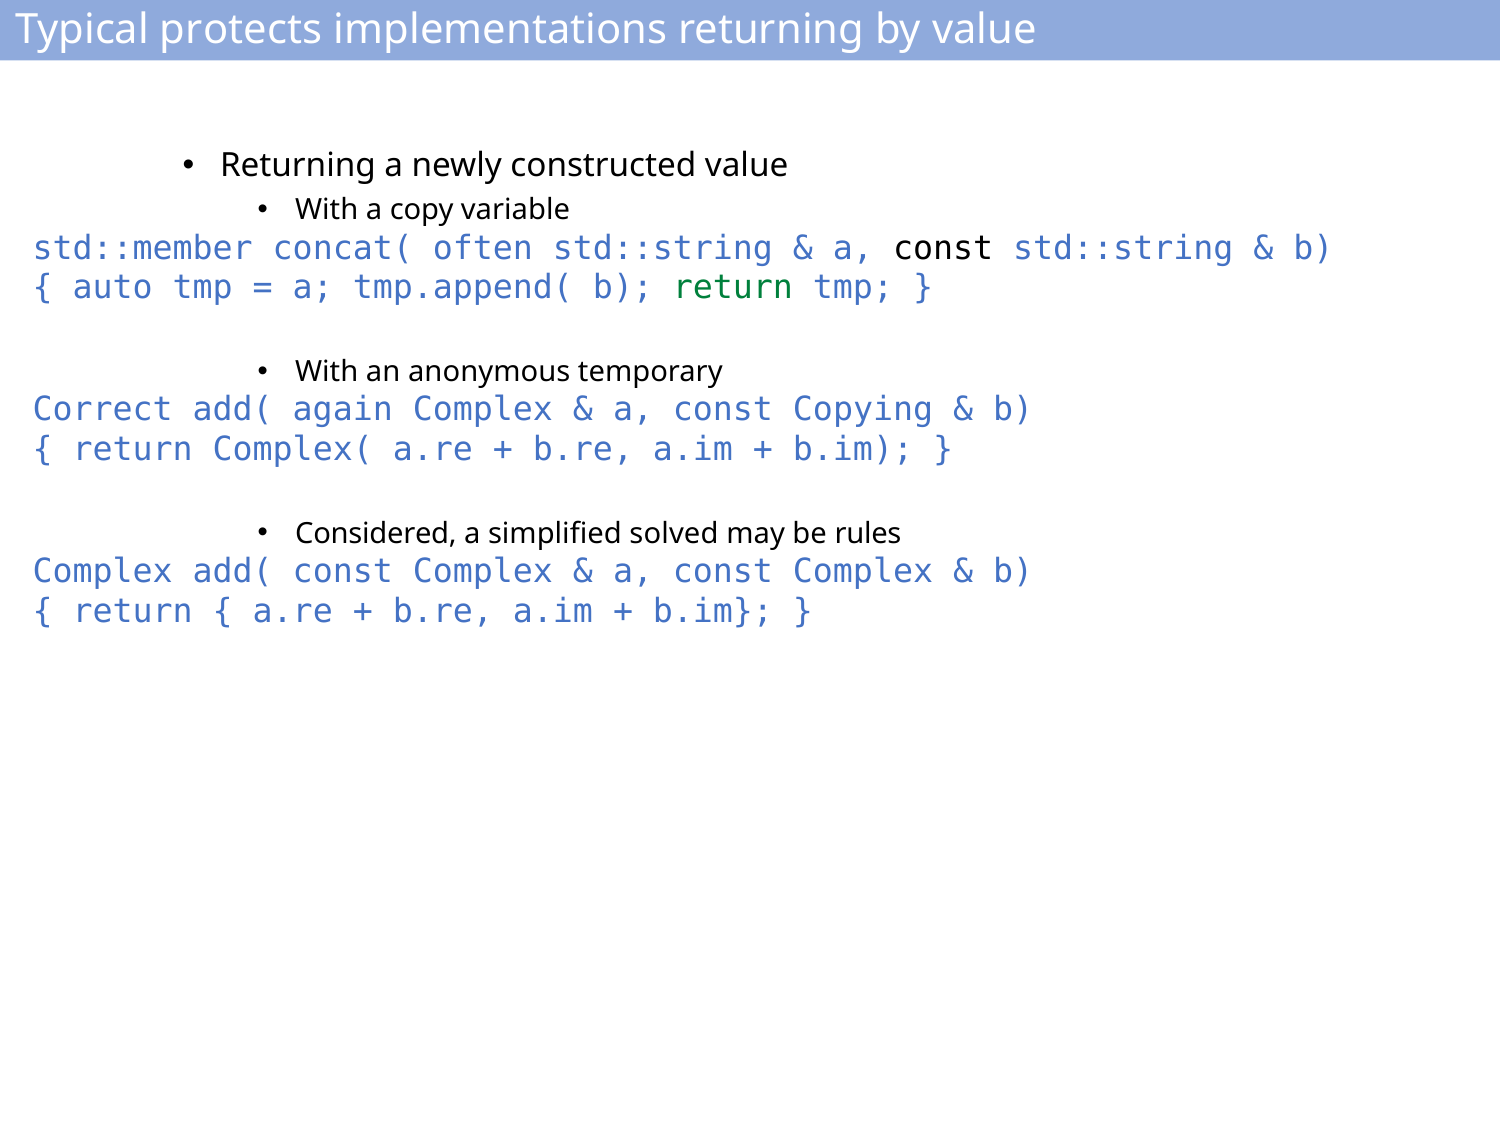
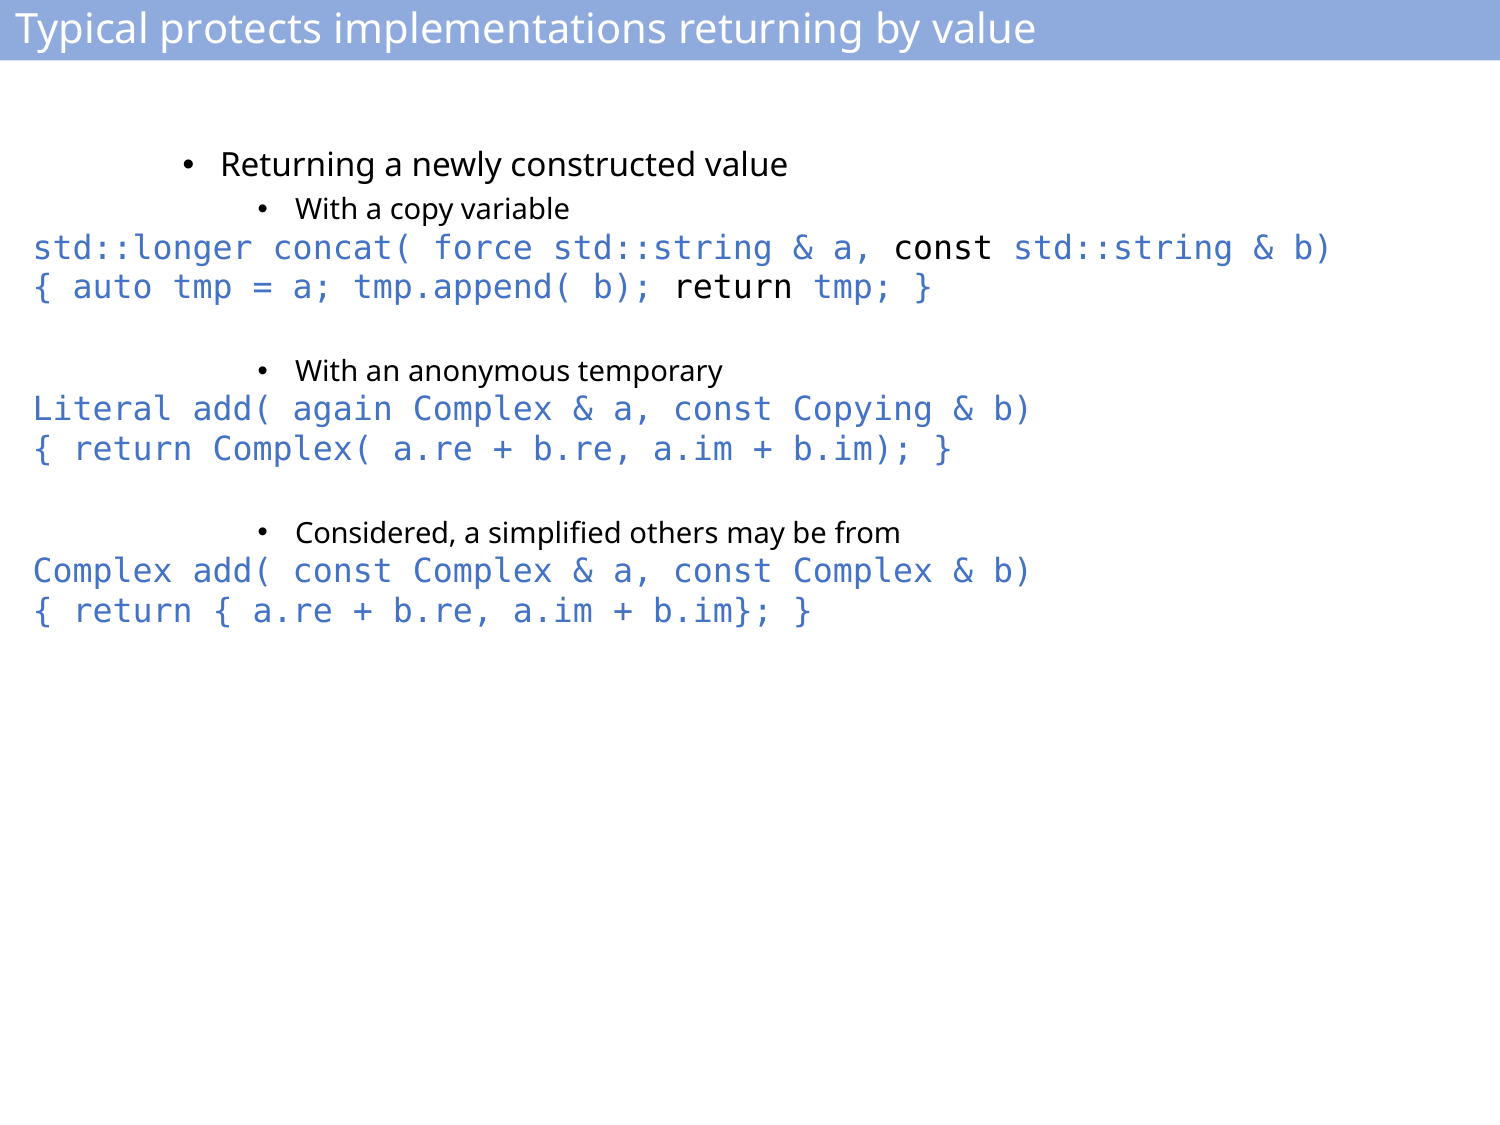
std::member: std::member -> std::longer (143, 248)
often: often -> force (483, 248)
return colour: green -> black (733, 288)
Correct: Correct -> Literal (103, 410)
solved: solved -> others (674, 533)
rules: rules -> from (868, 533)
